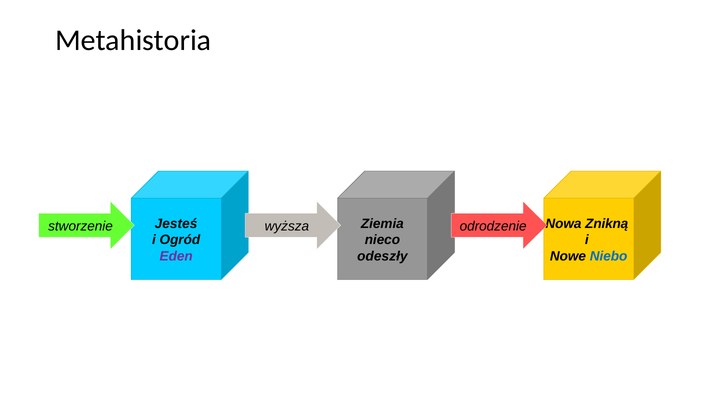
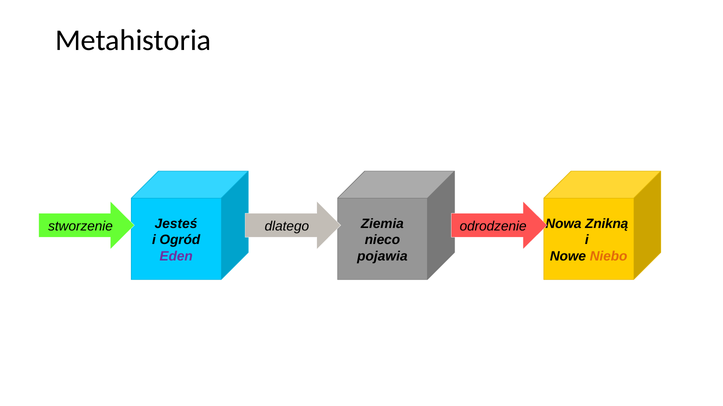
wyższa: wyższa -> dlatego (287, 227)
odeszły: odeszły -> pojawia (382, 256)
Niebo colour: blue -> orange (609, 256)
